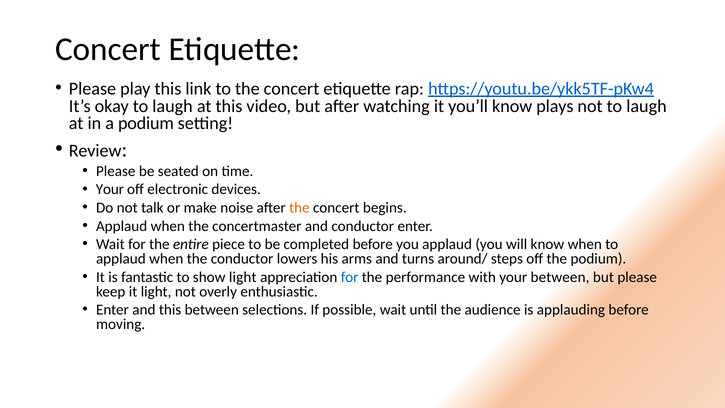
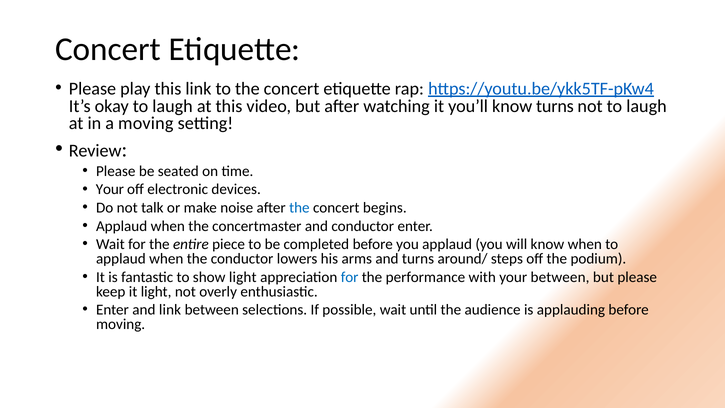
know plays: plays -> turns (555, 106)
a podium: podium -> moving (146, 123)
the colour: orange -> blue (299, 208)
and this: this -> link (170, 310)
